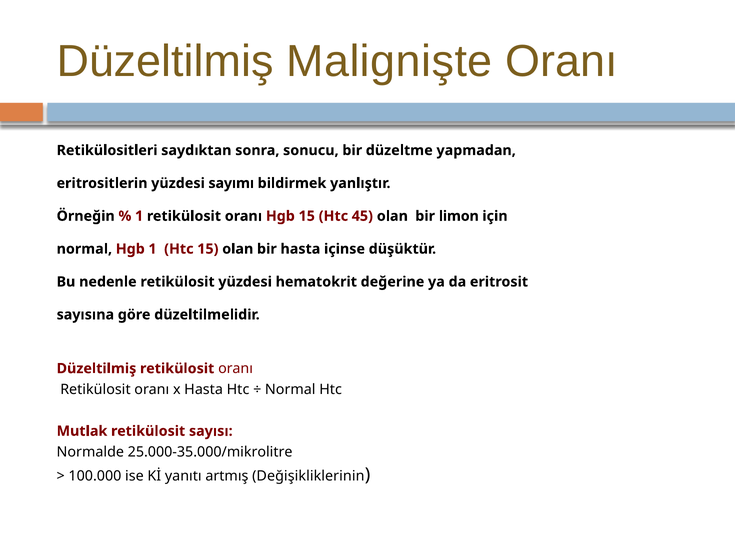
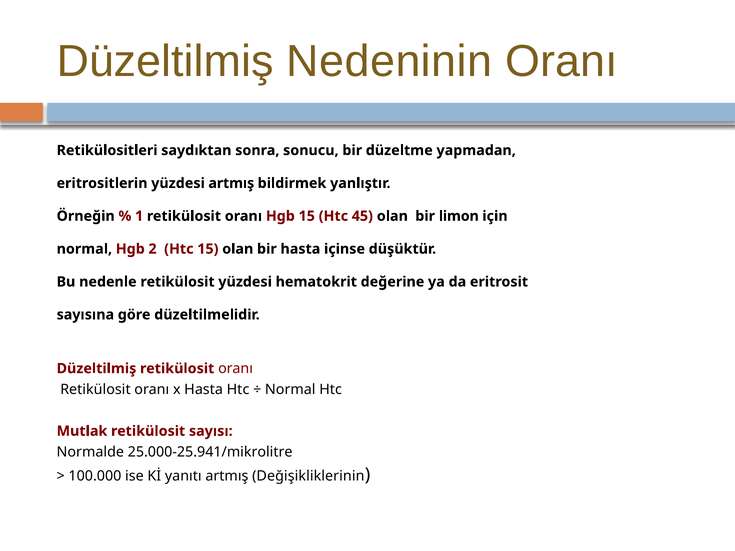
Malignişte: Malignişte -> Nedeninin (389, 61)
yüzdesi sayımı: sayımı -> artmış (231, 183)
Hgb 1: 1 -> 2 (153, 249)
25.000-35.000/mikrolitre: 25.000-35.000/mikrolitre -> 25.000-25.941/mikrolitre (210, 452)
